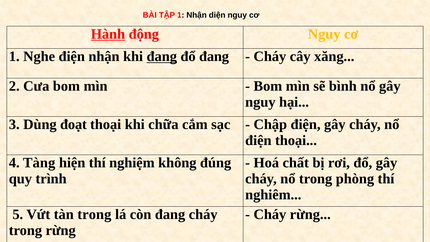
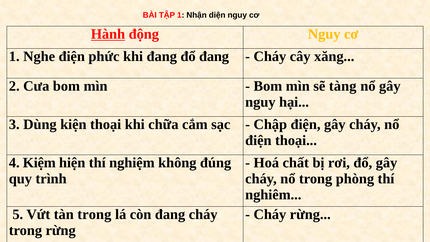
điện nhận: nhận -> phức (104, 56)
đang underline: present -> none (162, 56)
bình: bình -> tàng (343, 86)
đoạt: đoạt -> kiện (73, 124)
Tàng: Tàng -> Kiệm (39, 163)
